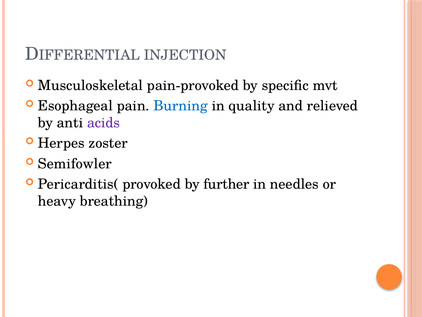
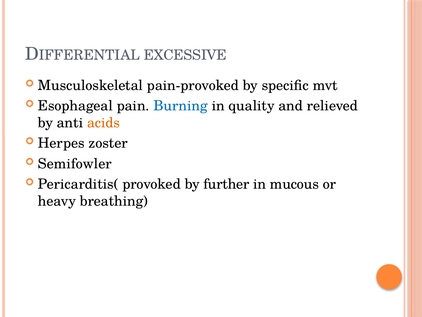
INJECTION: INJECTION -> EXCESSIVE (185, 55)
acids colour: purple -> orange (104, 123)
needles: needles -> mucous (294, 184)
